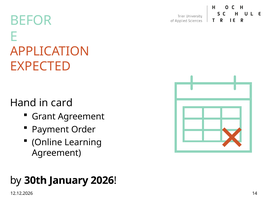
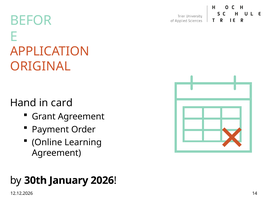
EXPECTED: EXPECTED -> ORIGINAL (40, 66)
